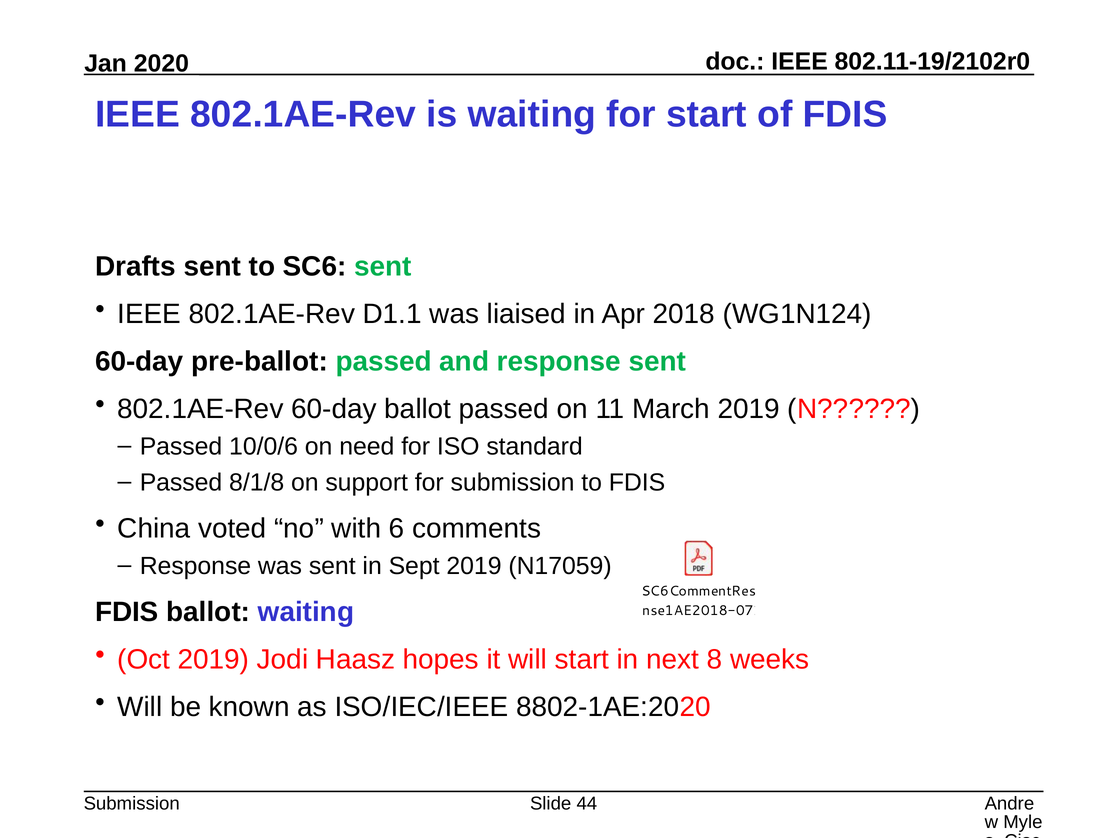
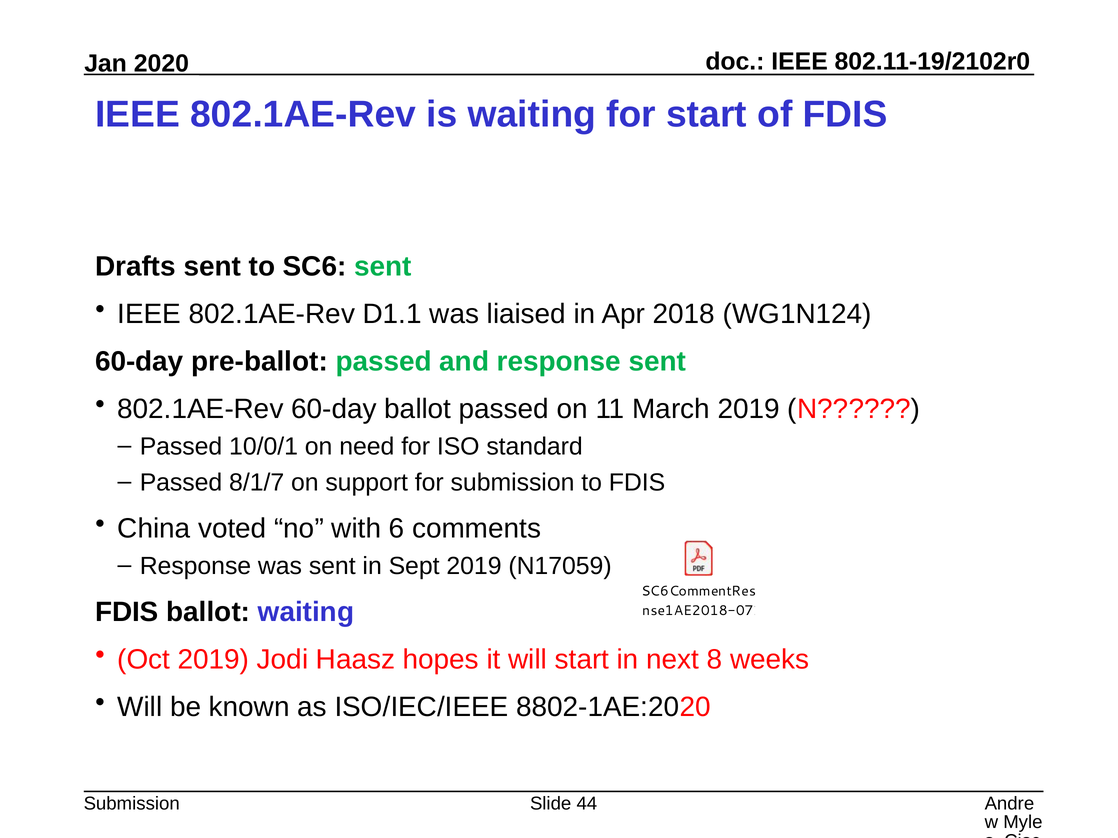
10/0/6: 10/0/6 -> 10/0/1 (264, 447)
8/1/8: 8/1/8 -> 8/1/7 (257, 483)
